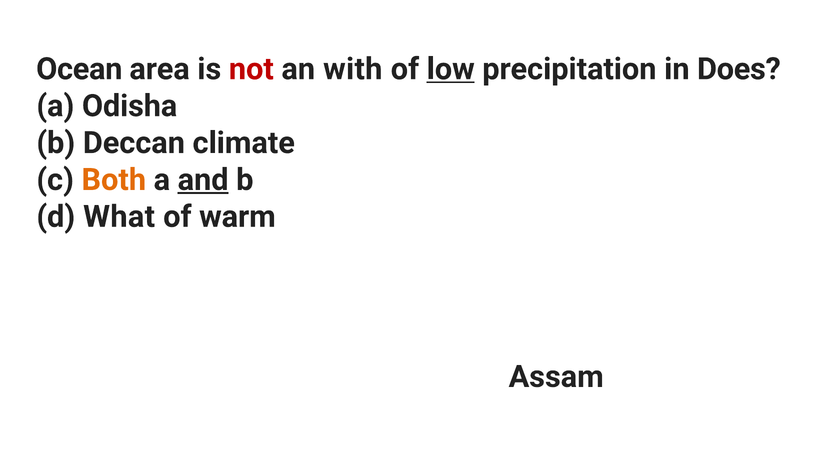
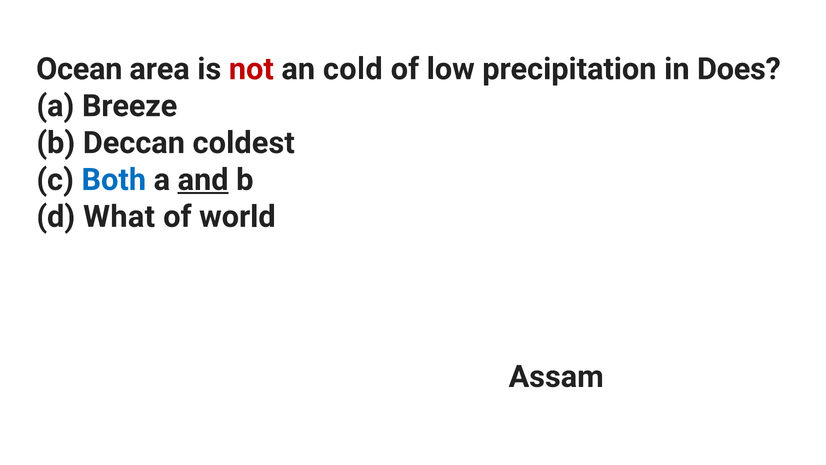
with: with -> cold (353, 69)
low underline: present -> none (451, 69)
Odisha: Odisha -> Breeze (130, 106)
climate: climate -> coldest (244, 143)
Both colour: orange -> blue (114, 180)
warm: warm -> world (237, 217)
